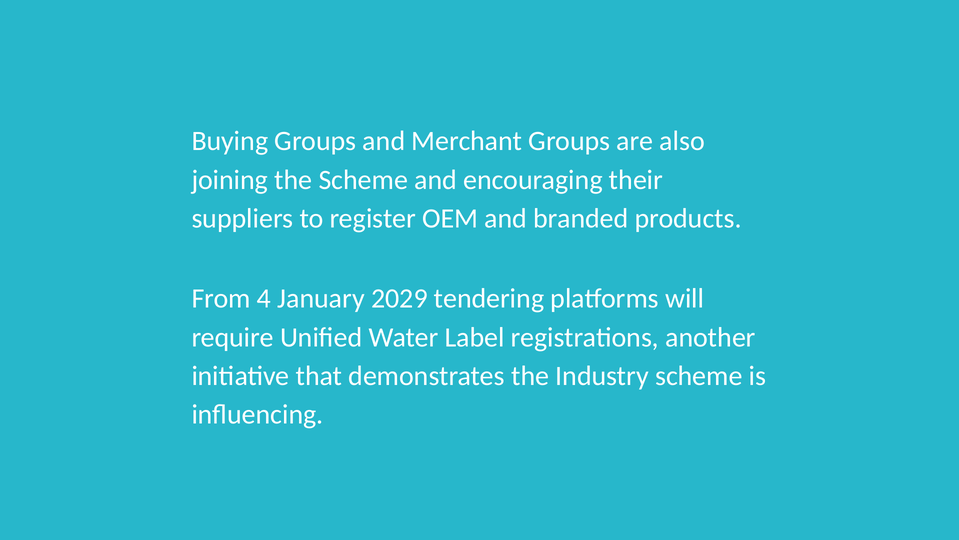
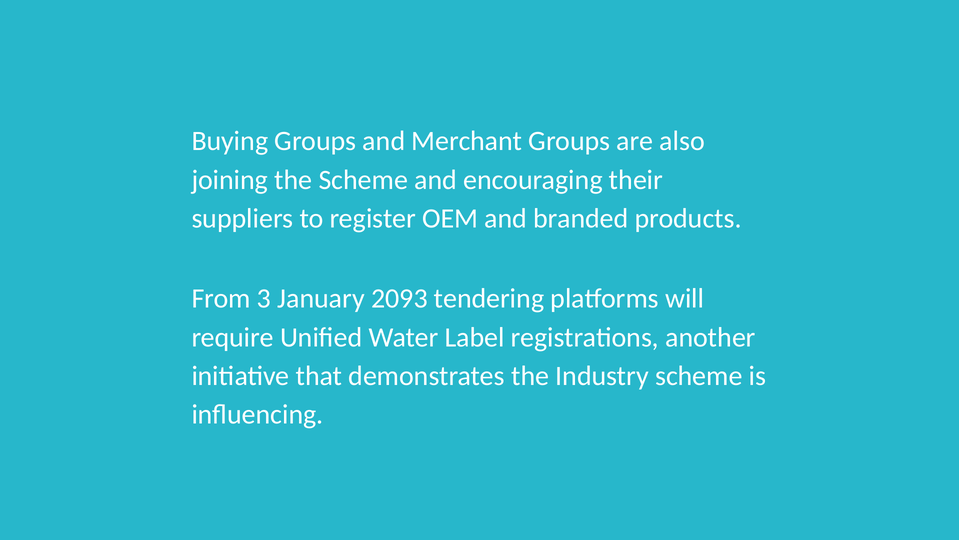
4: 4 -> 3 (264, 298)
2029: 2029 -> 2093 (399, 298)
